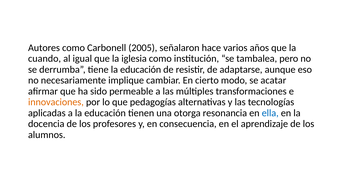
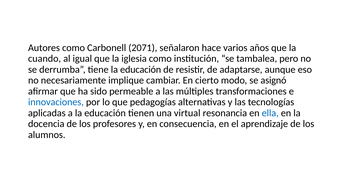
2005: 2005 -> 2071 (143, 48)
acatar: acatar -> asignó (273, 80)
innovaciones colour: orange -> blue (56, 102)
otorga: otorga -> virtual (187, 113)
